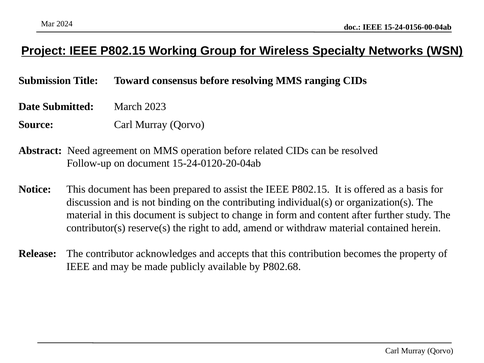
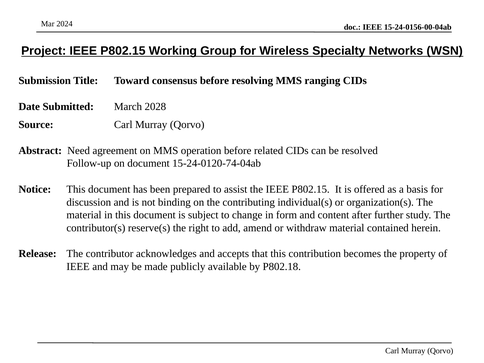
2023: 2023 -> 2028 (155, 106)
15-24-0120-20-04ab: 15-24-0120-20-04ab -> 15-24-0120-74-04ab (217, 163)
P802.68: P802.68 -> P802.18 (282, 267)
